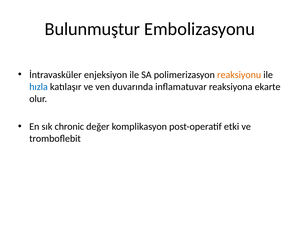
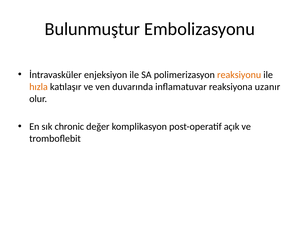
hızla colour: blue -> orange (39, 87)
ekarte: ekarte -> uzanır (268, 87)
etki: etki -> açık (232, 127)
